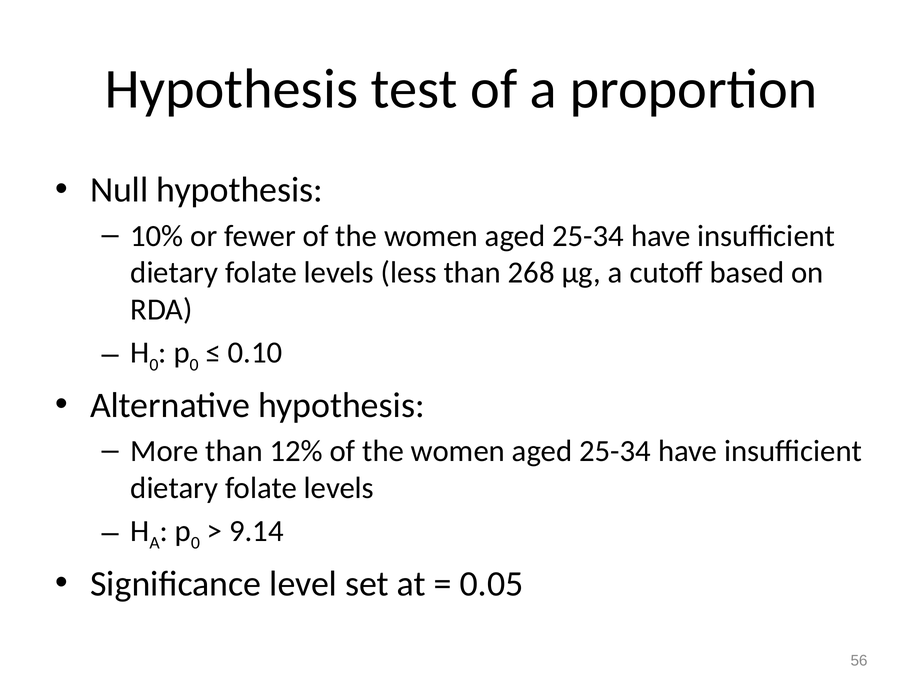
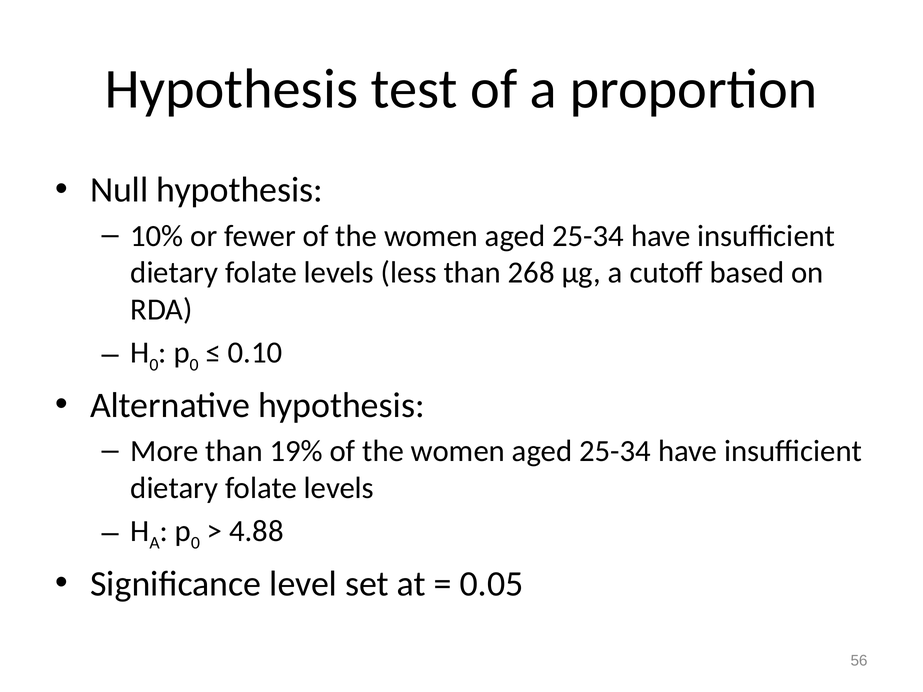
12%: 12% -> 19% (296, 451)
9.14: 9.14 -> 4.88 (256, 531)
